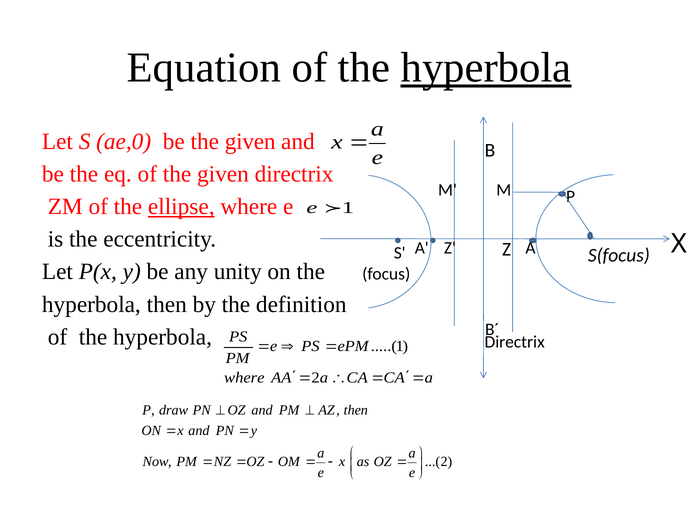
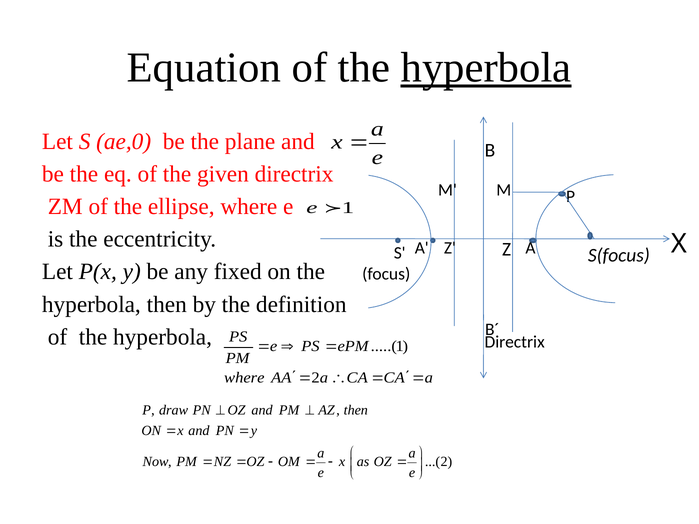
be the given: given -> plane (250, 141)
ellipse underline: present -> none (181, 207)
unity: unity -> fixed (238, 272)
